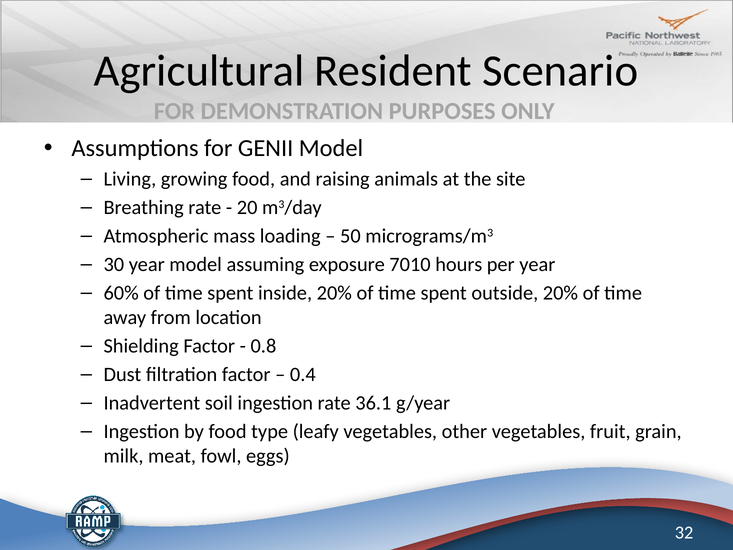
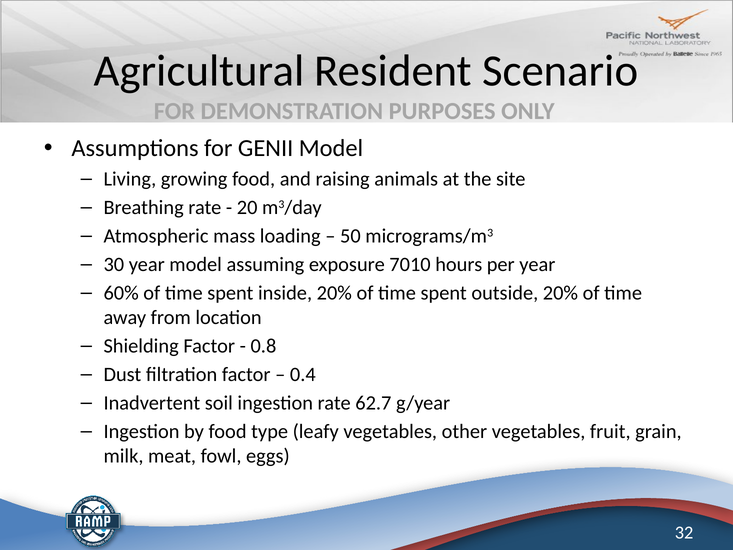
36.1: 36.1 -> 62.7 (373, 403)
